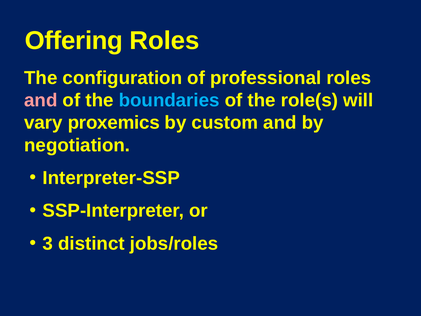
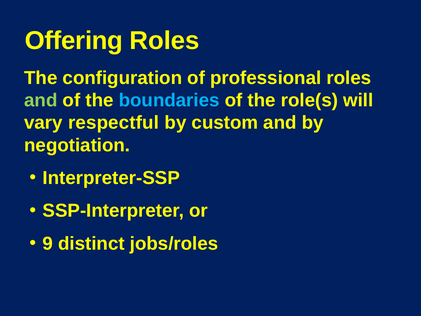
and colour: pink -> light green (41, 100)
proxemics: proxemics -> respectful (114, 123)
3: 3 -> 9 (48, 243)
